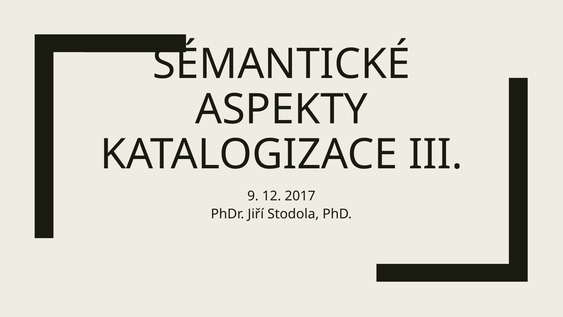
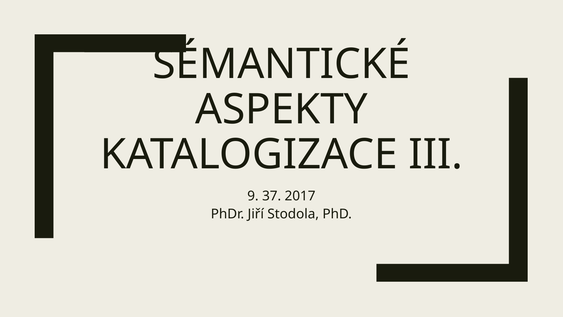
12: 12 -> 37 (272, 196)
